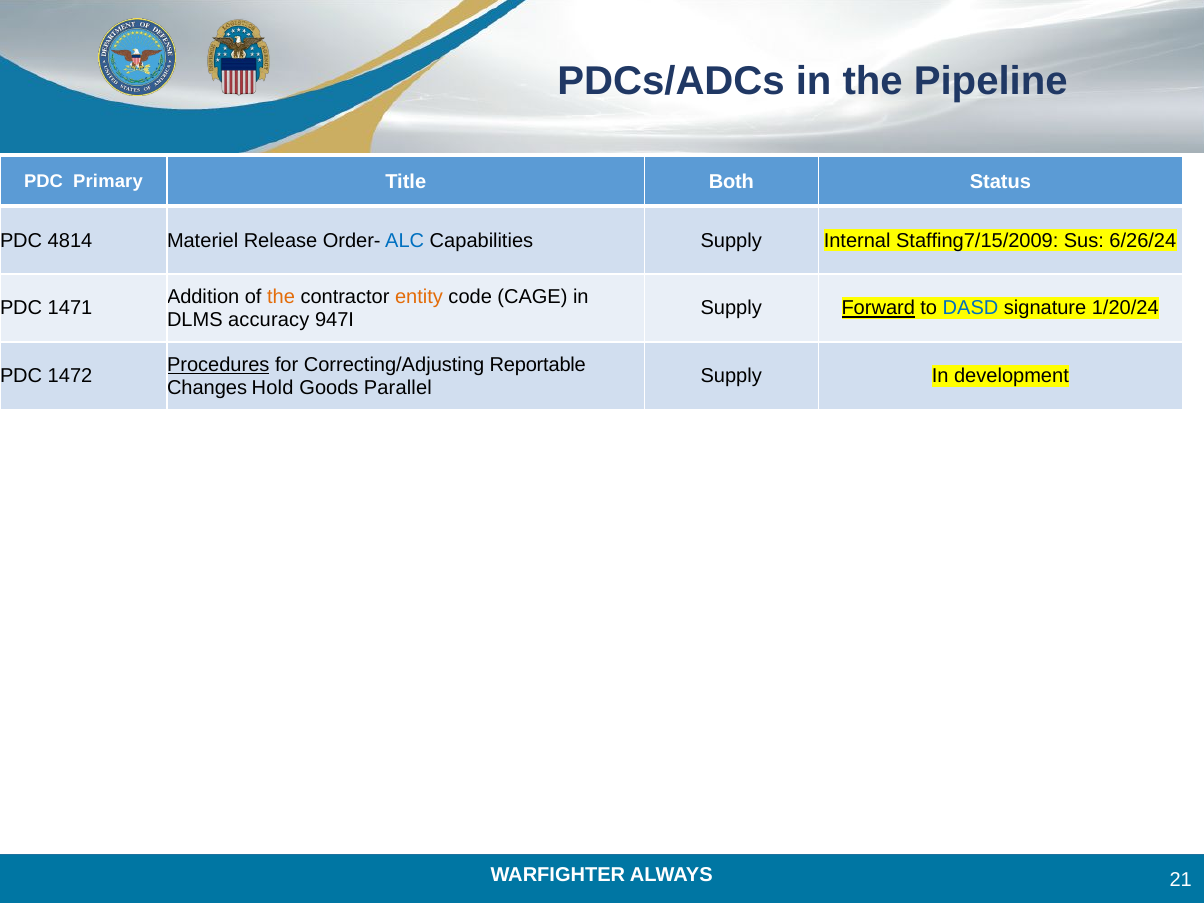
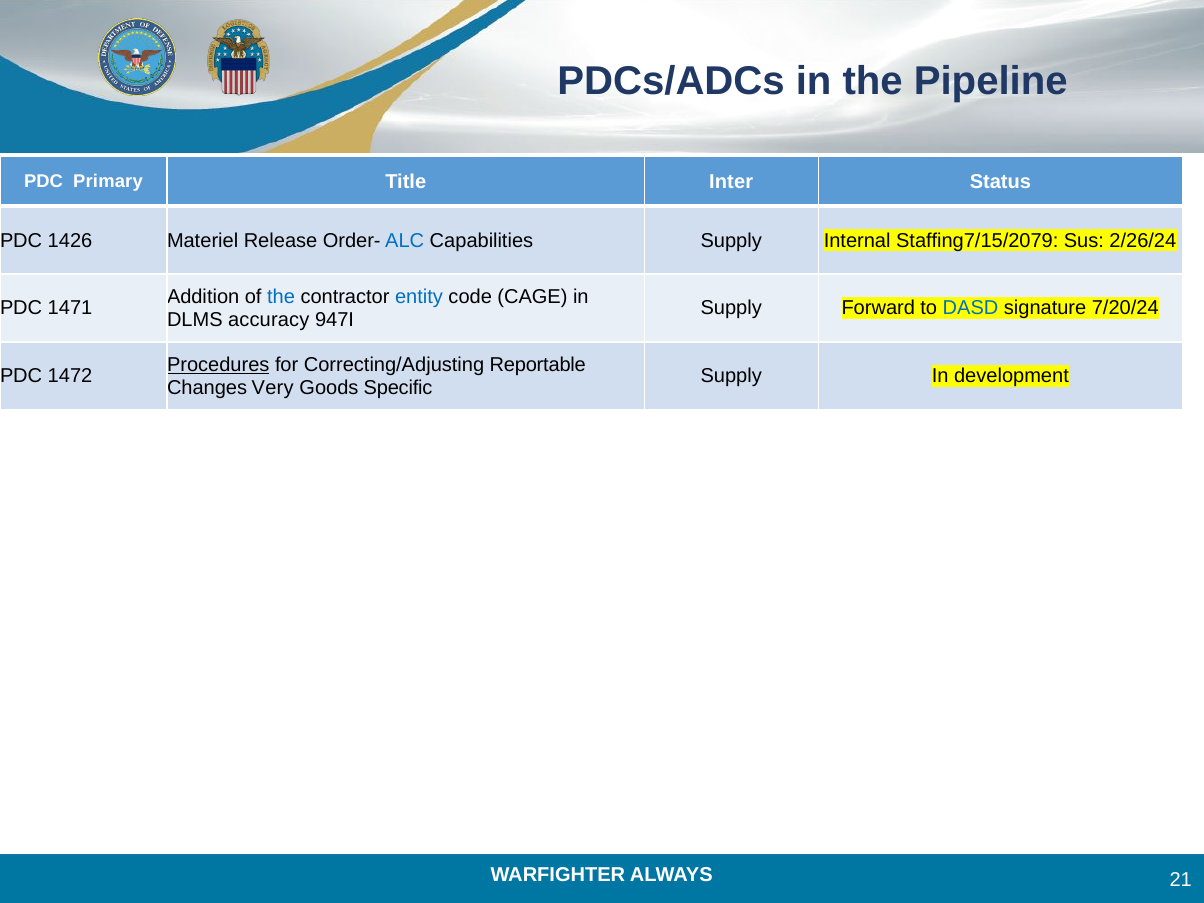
Both: Both -> Inter (731, 182)
4814: 4814 -> 1426 (70, 241)
Staffing7/15/2009: Staffing7/15/2009 -> Staffing7/15/2079 (977, 241)
6/26/24: 6/26/24 -> 2/26/24 (1143, 241)
the colour: orange -> blue (281, 297)
entity colour: orange -> blue (419, 297)
Forward underline: present -> none (878, 308)
1/20/24: 1/20/24 -> 7/20/24 (1125, 308)
Hold: Hold -> Very (273, 387)
Parallel: Parallel -> Specific (398, 387)
